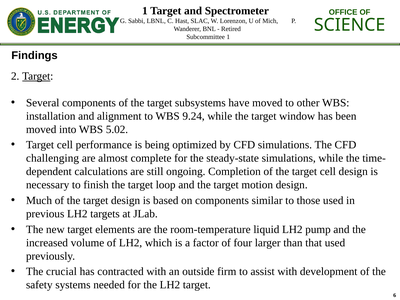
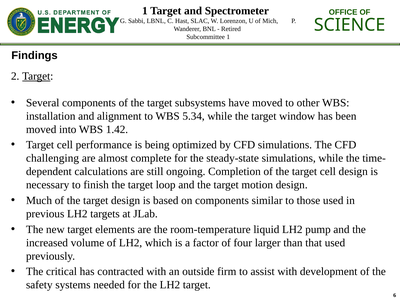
9.24: 9.24 -> 5.34 (194, 116)
5.02: 5.02 -> 1.42 (117, 129)
crucial: crucial -> critical (62, 272)
